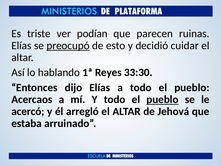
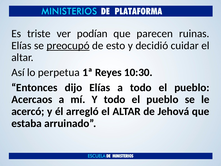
hablando: hablando -> perpetua (59, 72)
33:30: 33:30 -> 10:30 (138, 72)
pueblo underline: present -> none (162, 99)
